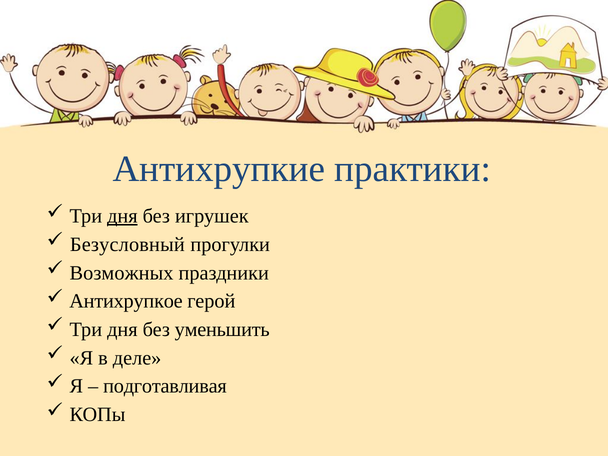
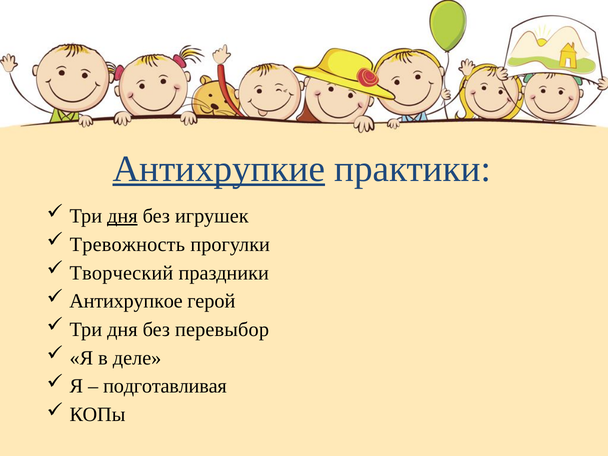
Антихрупкие underline: none -> present (219, 169)
Безусловный: Безусловный -> Тревожность (127, 244)
Возможных: Возможных -> Творческий (121, 273)
уменьшить: уменьшить -> перевыбор (222, 330)
